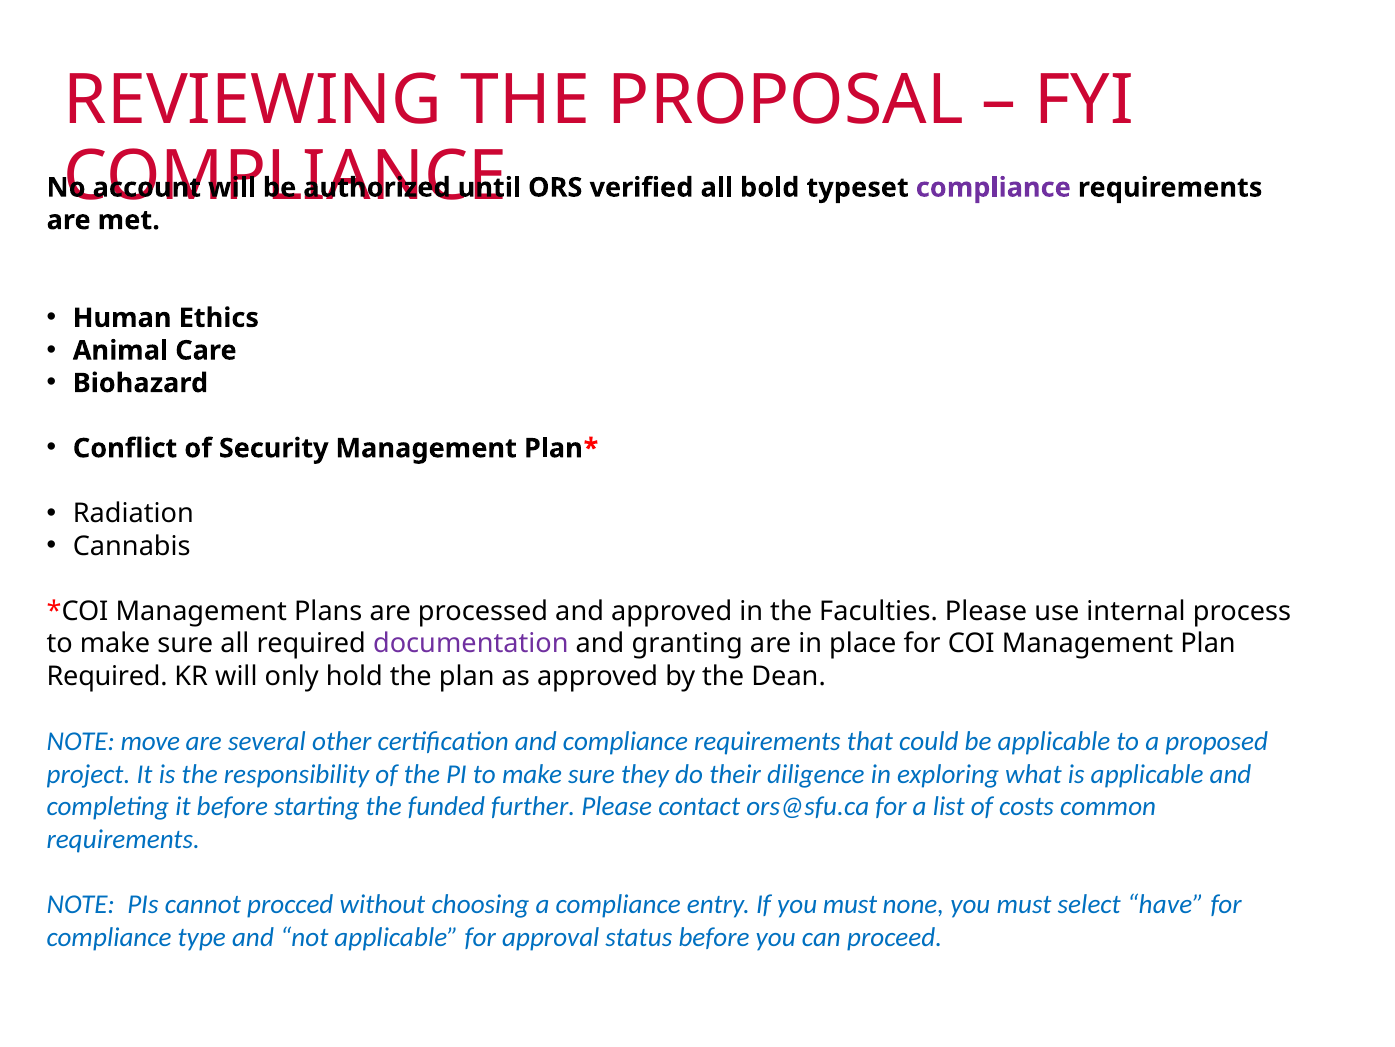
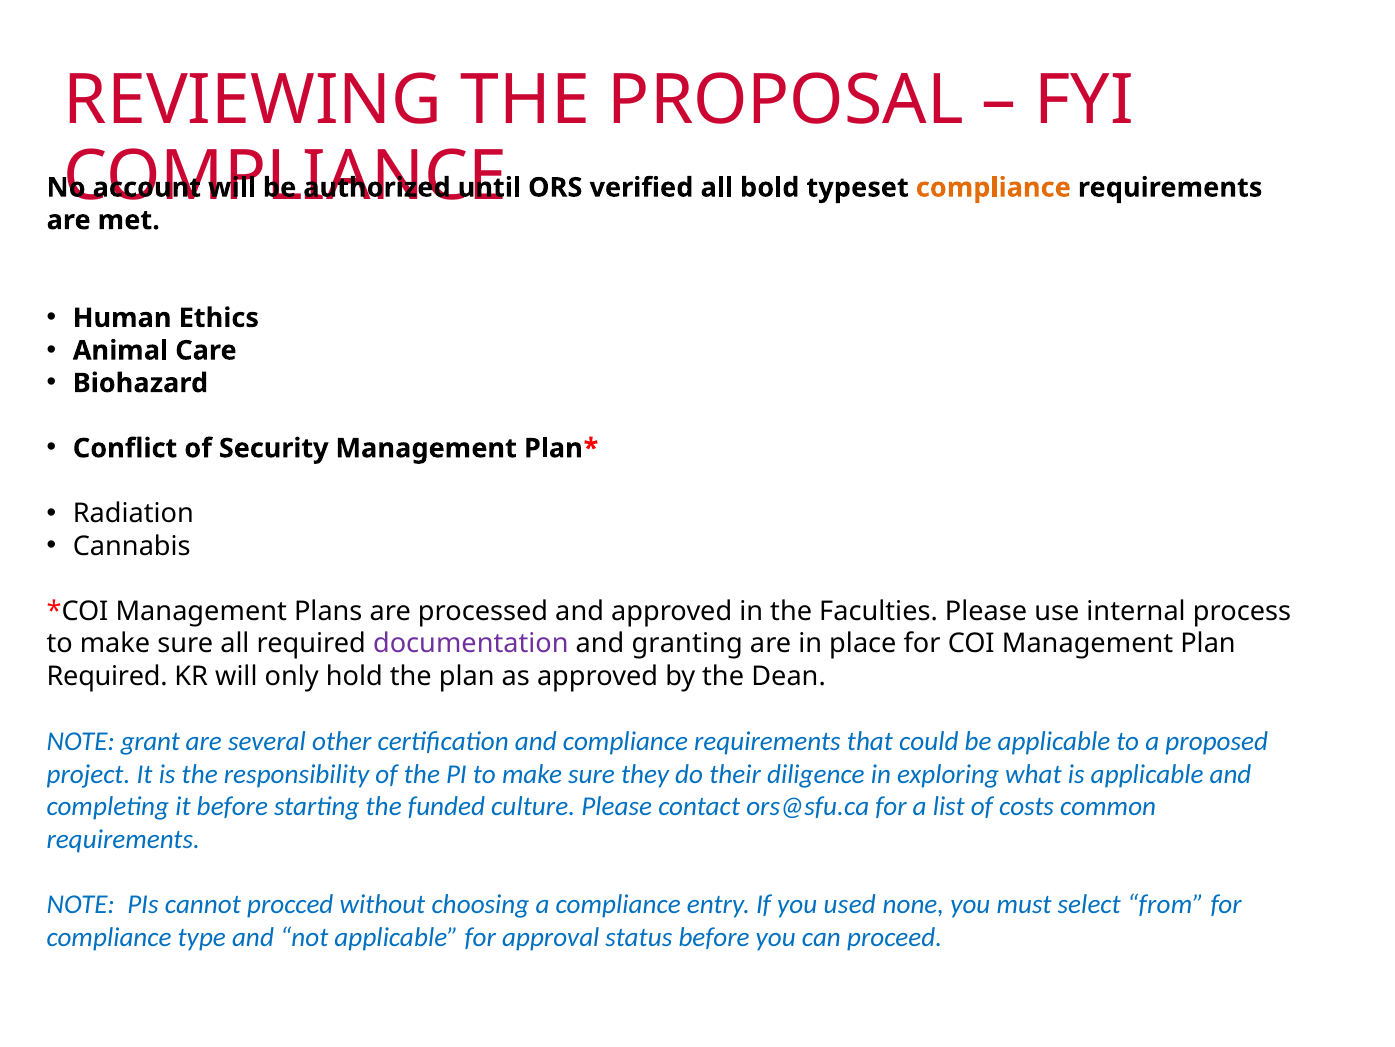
compliance colour: purple -> orange (993, 187)
move: move -> grant (150, 741)
further: further -> culture (533, 806)
If you must: must -> used (850, 904)
have: have -> from (1165, 904)
